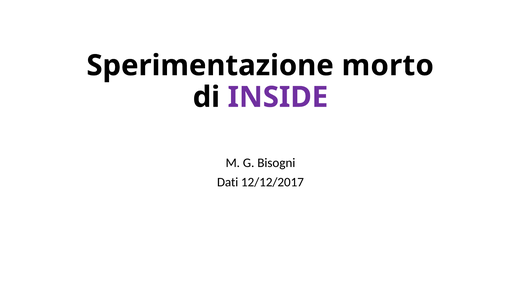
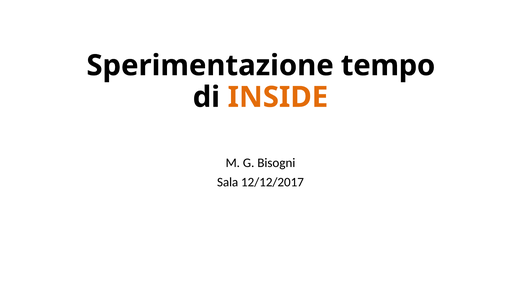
morto: morto -> tempo (388, 66)
INSIDE colour: purple -> orange (278, 97)
Dati: Dati -> Sala (228, 182)
